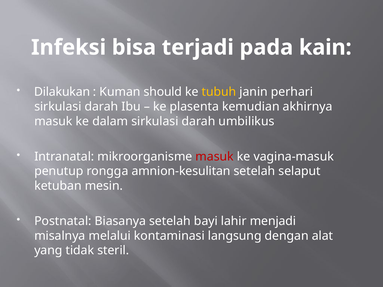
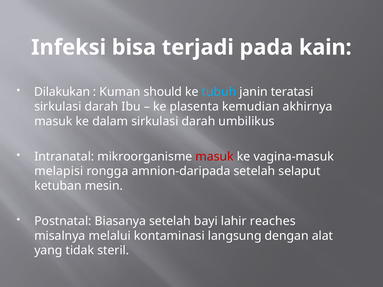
tubuh colour: yellow -> light blue (219, 92)
perhari: perhari -> teratasi (292, 92)
penutup: penutup -> melapisi (59, 171)
amnion-kesulitan: amnion-kesulitan -> amnion-daripada (181, 171)
menjadi: menjadi -> reaches (273, 221)
